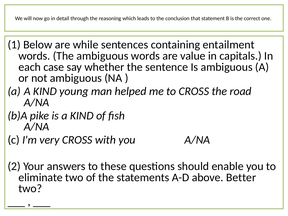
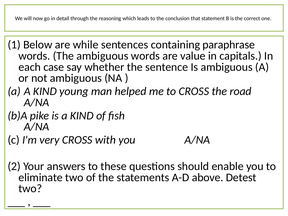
entailment: entailment -> paraphrase (229, 45)
Better: Better -> Detest (241, 177)
